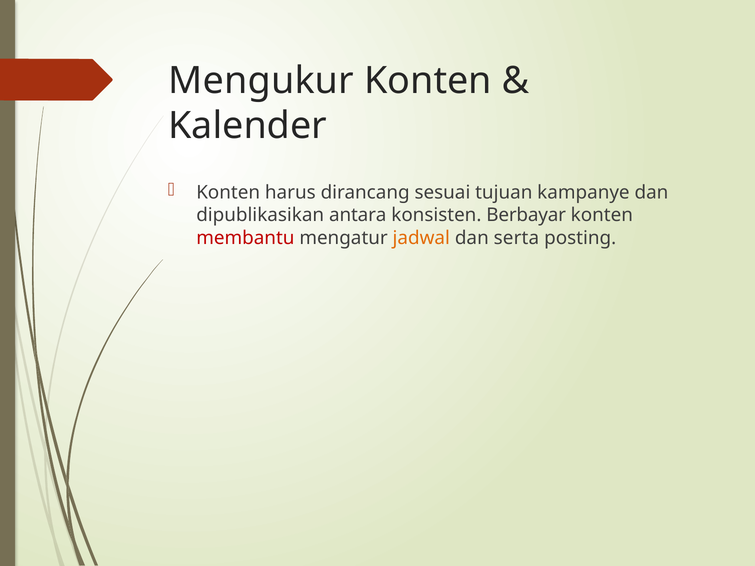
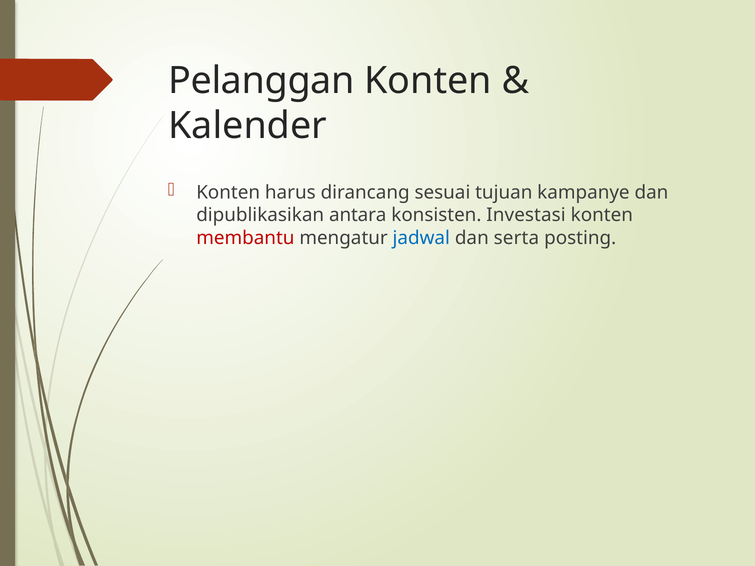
Mengukur: Mengukur -> Pelanggan (261, 81)
Berbayar: Berbayar -> Investasi (526, 215)
jadwal colour: orange -> blue (421, 238)
